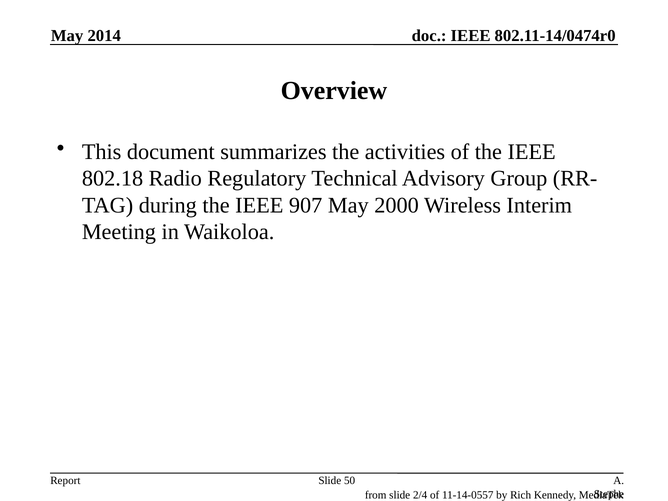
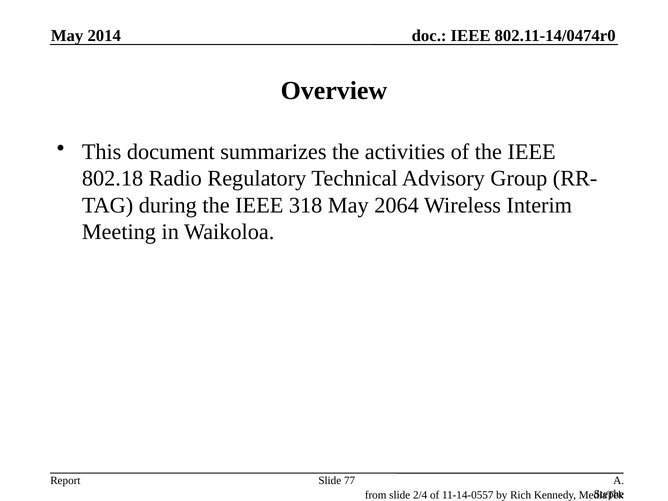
907: 907 -> 318 (306, 205)
2000: 2000 -> 2064 (397, 205)
50: 50 -> 77 (350, 480)
